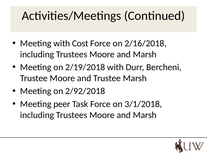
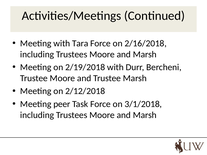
Cost: Cost -> Tara (80, 43)
2/92/2018: 2/92/2018 -> 2/12/2018 (85, 91)
